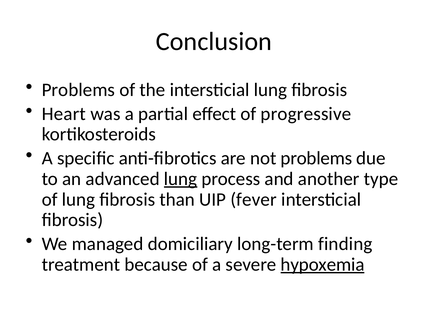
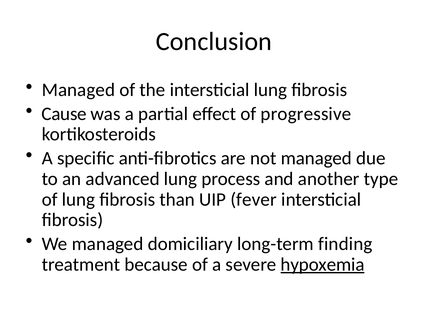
Problems: Problems -> Managed (78, 90)
Heart: Heart -> Cause (64, 114)
not problems: problems -> managed (316, 158)
lung underline: present -> none (181, 179)
